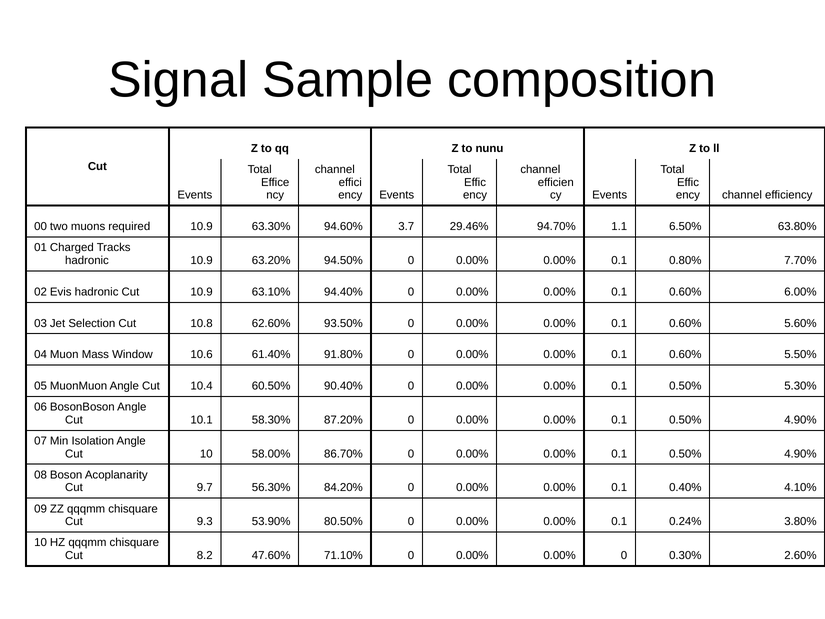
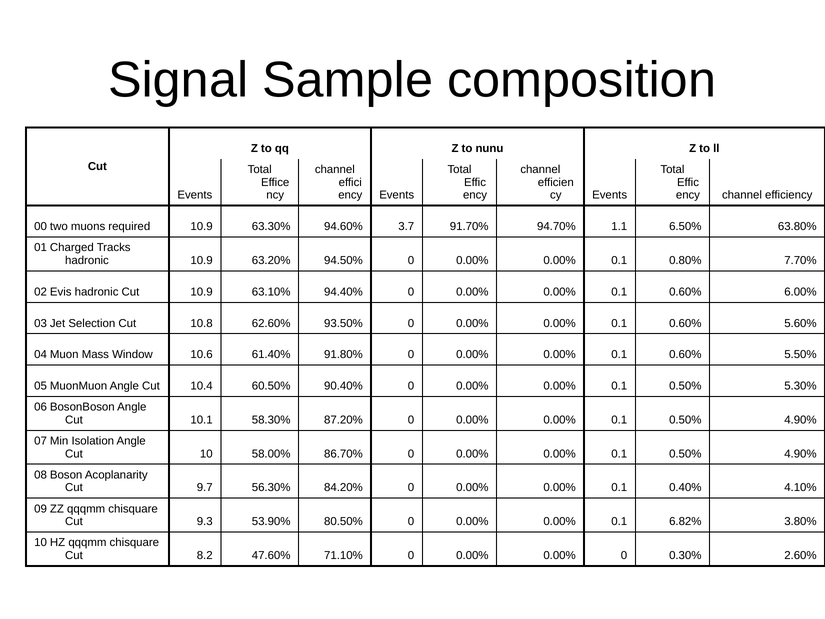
29.46%: 29.46% -> 91.70% (469, 226)
0.24%: 0.24% -> 6.82% (685, 521)
